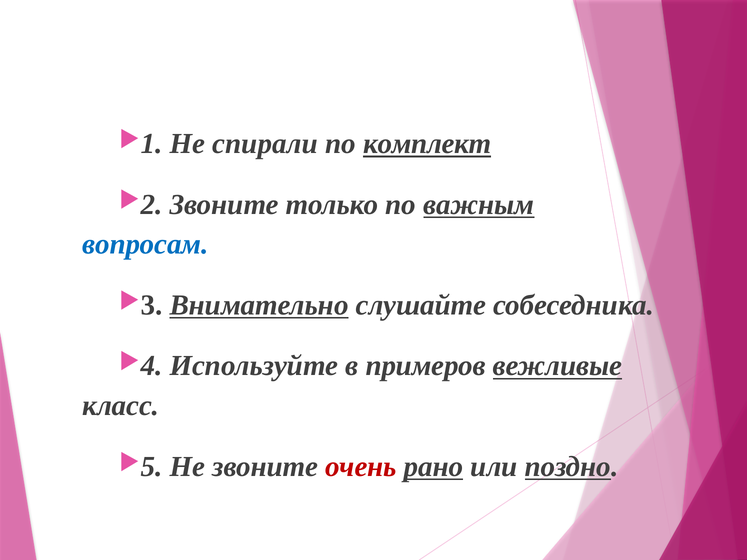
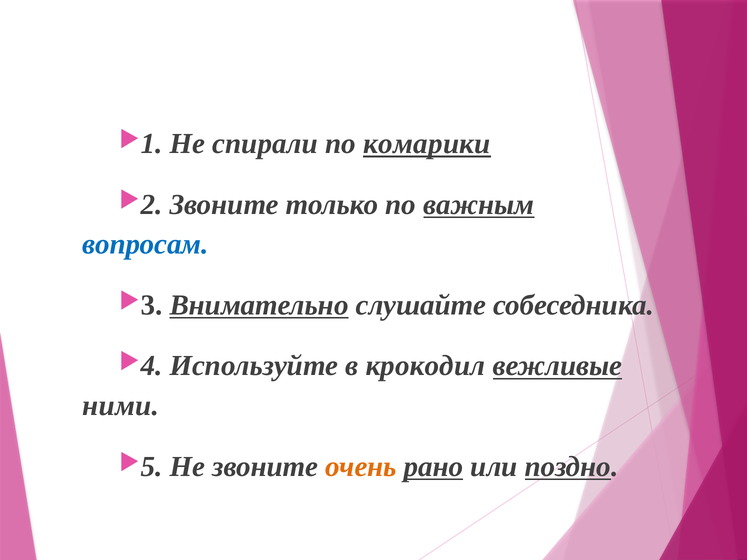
комплект: комплект -> комарики (427, 144)
примеров: примеров -> крокодил (425, 366)
класс: класс -> ними (121, 406)
очень colour: red -> orange (361, 467)
